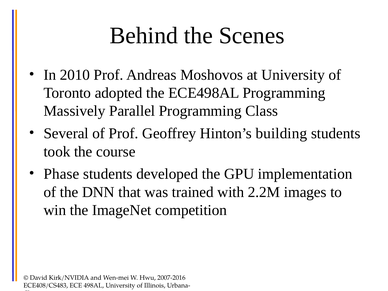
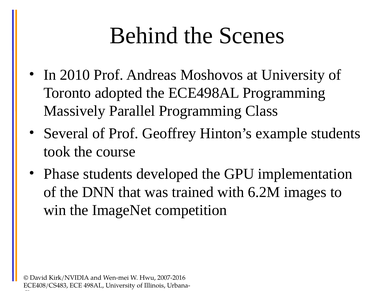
building: building -> example (281, 133)
2.2M: 2.2M -> 6.2M (264, 192)
